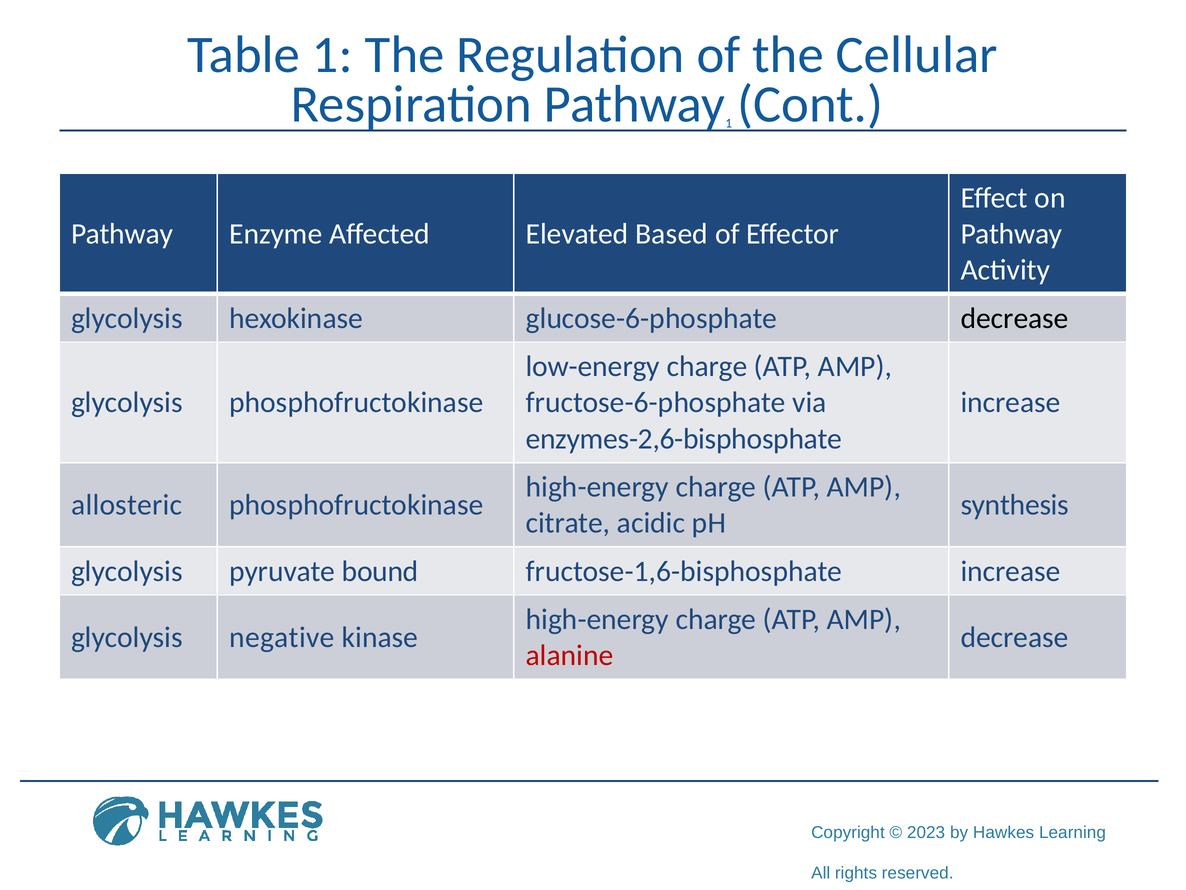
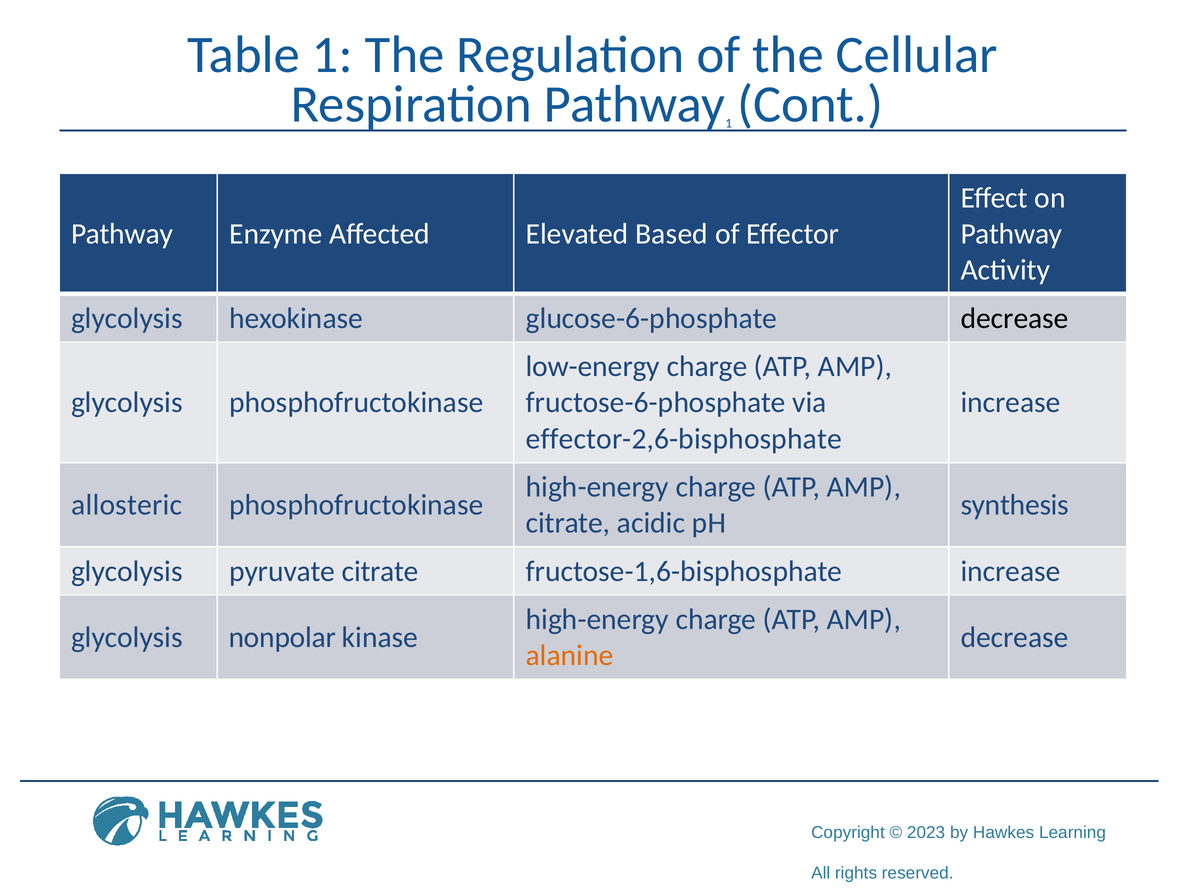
enzymes-2,6-bisphosphate: enzymes-2,6-bisphosphate -> effector-2,6-bisphosphate (684, 439)
pyruvate bound: bound -> citrate (380, 571)
negative: negative -> nonpolar (282, 637)
alanine colour: red -> orange (570, 655)
